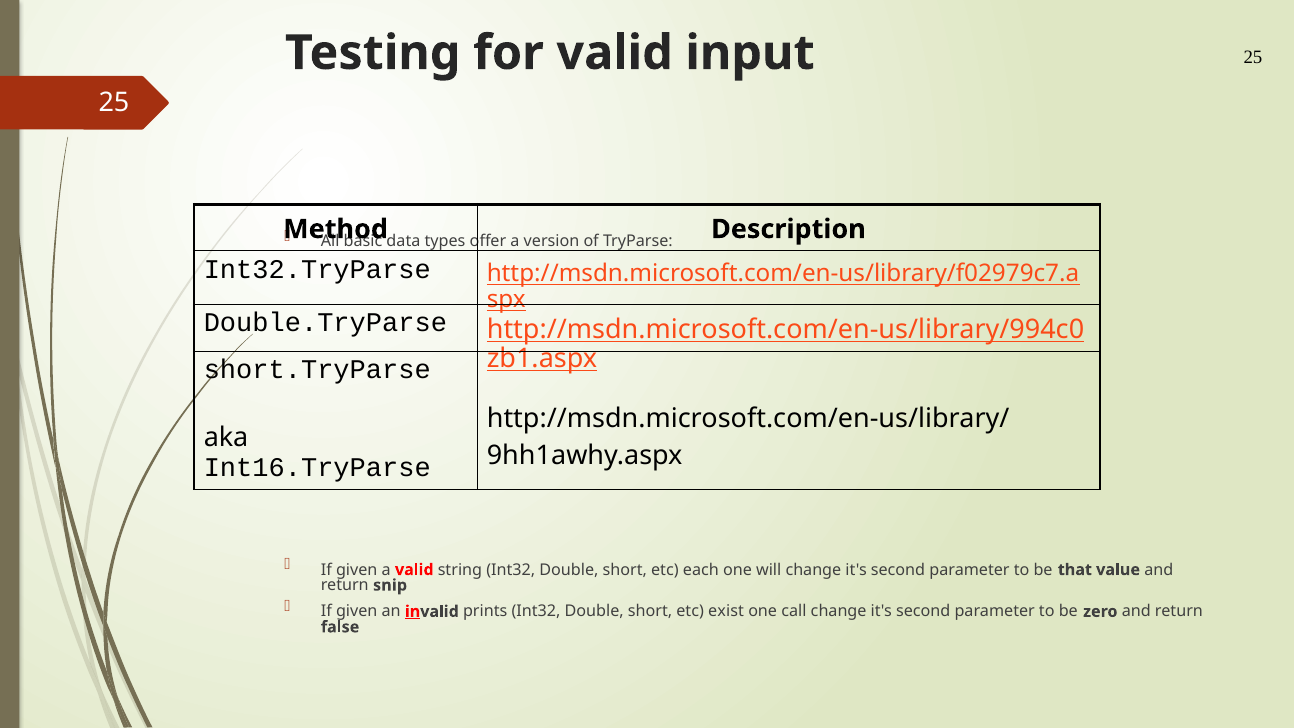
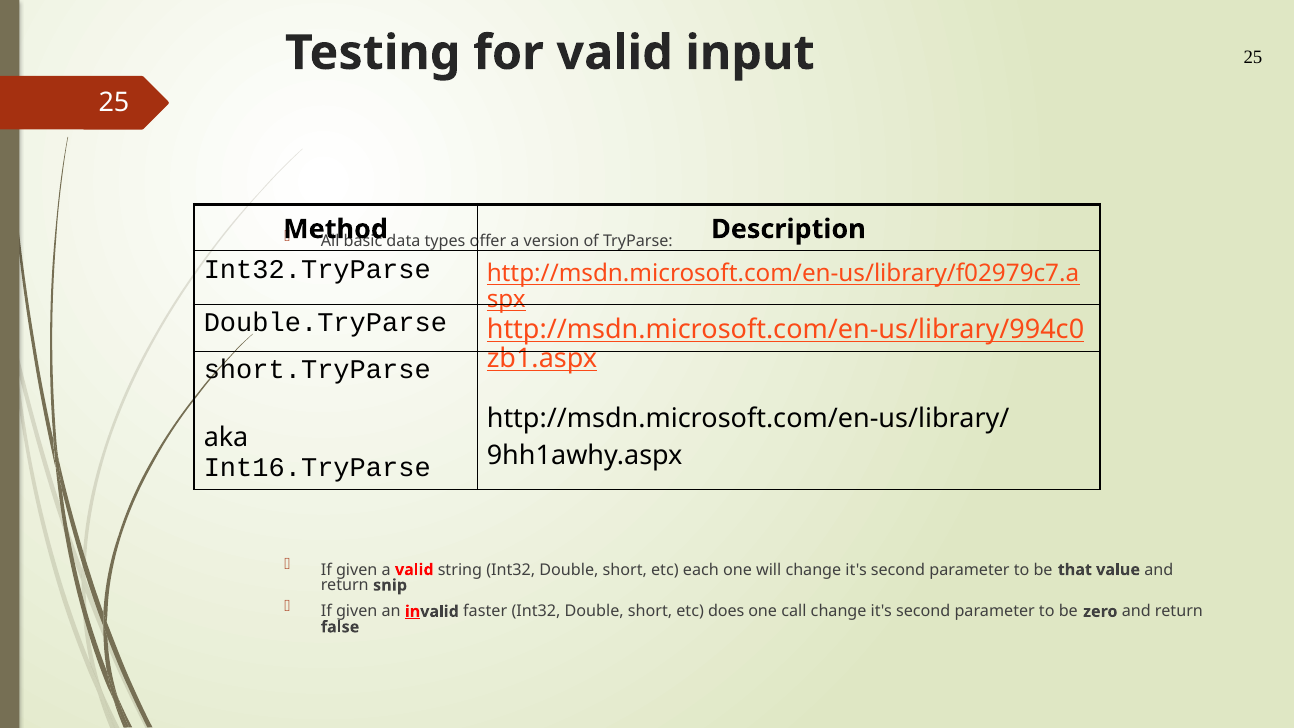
prints: prints -> faster (485, 611)
exist: exist -> does (726, 611)
